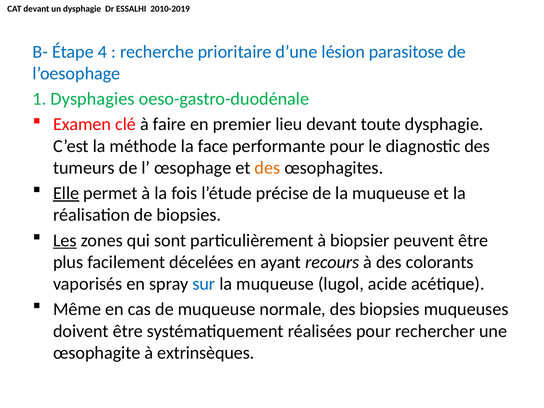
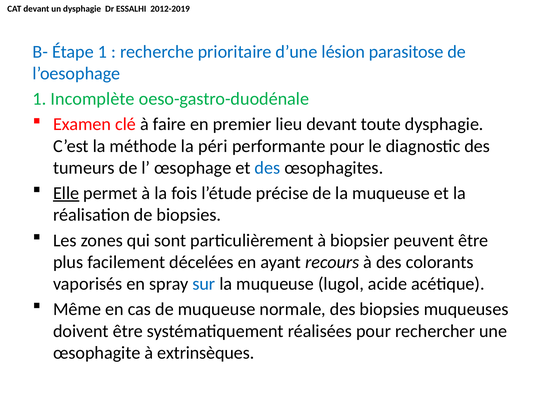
2010-2019: 2010-2019 -> 2012-2019 (170, 9)
Étape 4: 4 -> 1 (102, 52)
Dysphagies: Dysphagies -> Incomplète (93, 99)
face: face -> péri (213, 146)
des colour: orange -> blue (267, 168)
Les underline: present -> none (65, 240)
